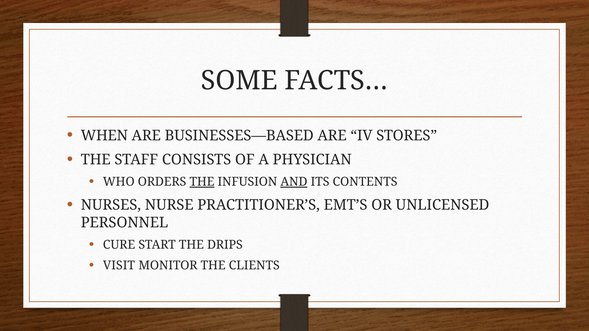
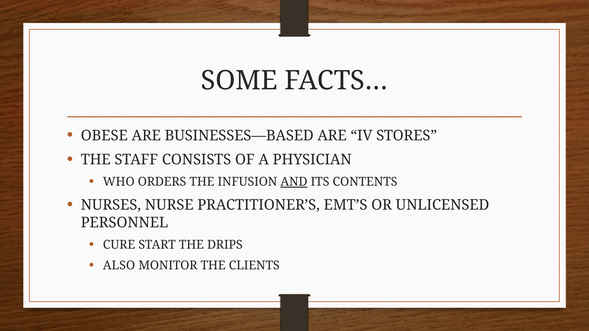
WHEN: WHEN -> OBESE (104, 136)
THE underline: present -> none (202, 182)
VISIT: VISIT -> ALSO (119, 266)
